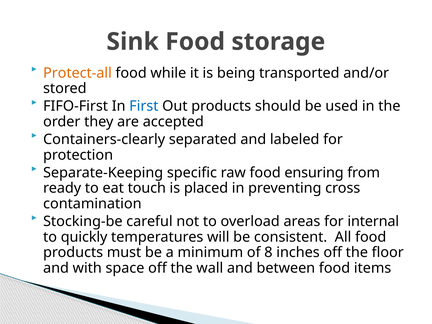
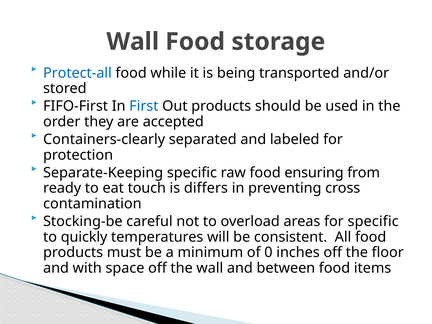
Sink: Sink -> Wall (133, 42)
Protect-all colour: orange -> blue (77, 73)
placed: placed -> differs (206, 188)
for internal: internal -> specific (373, 221)
8: 8 -> 0 (268, 253)
